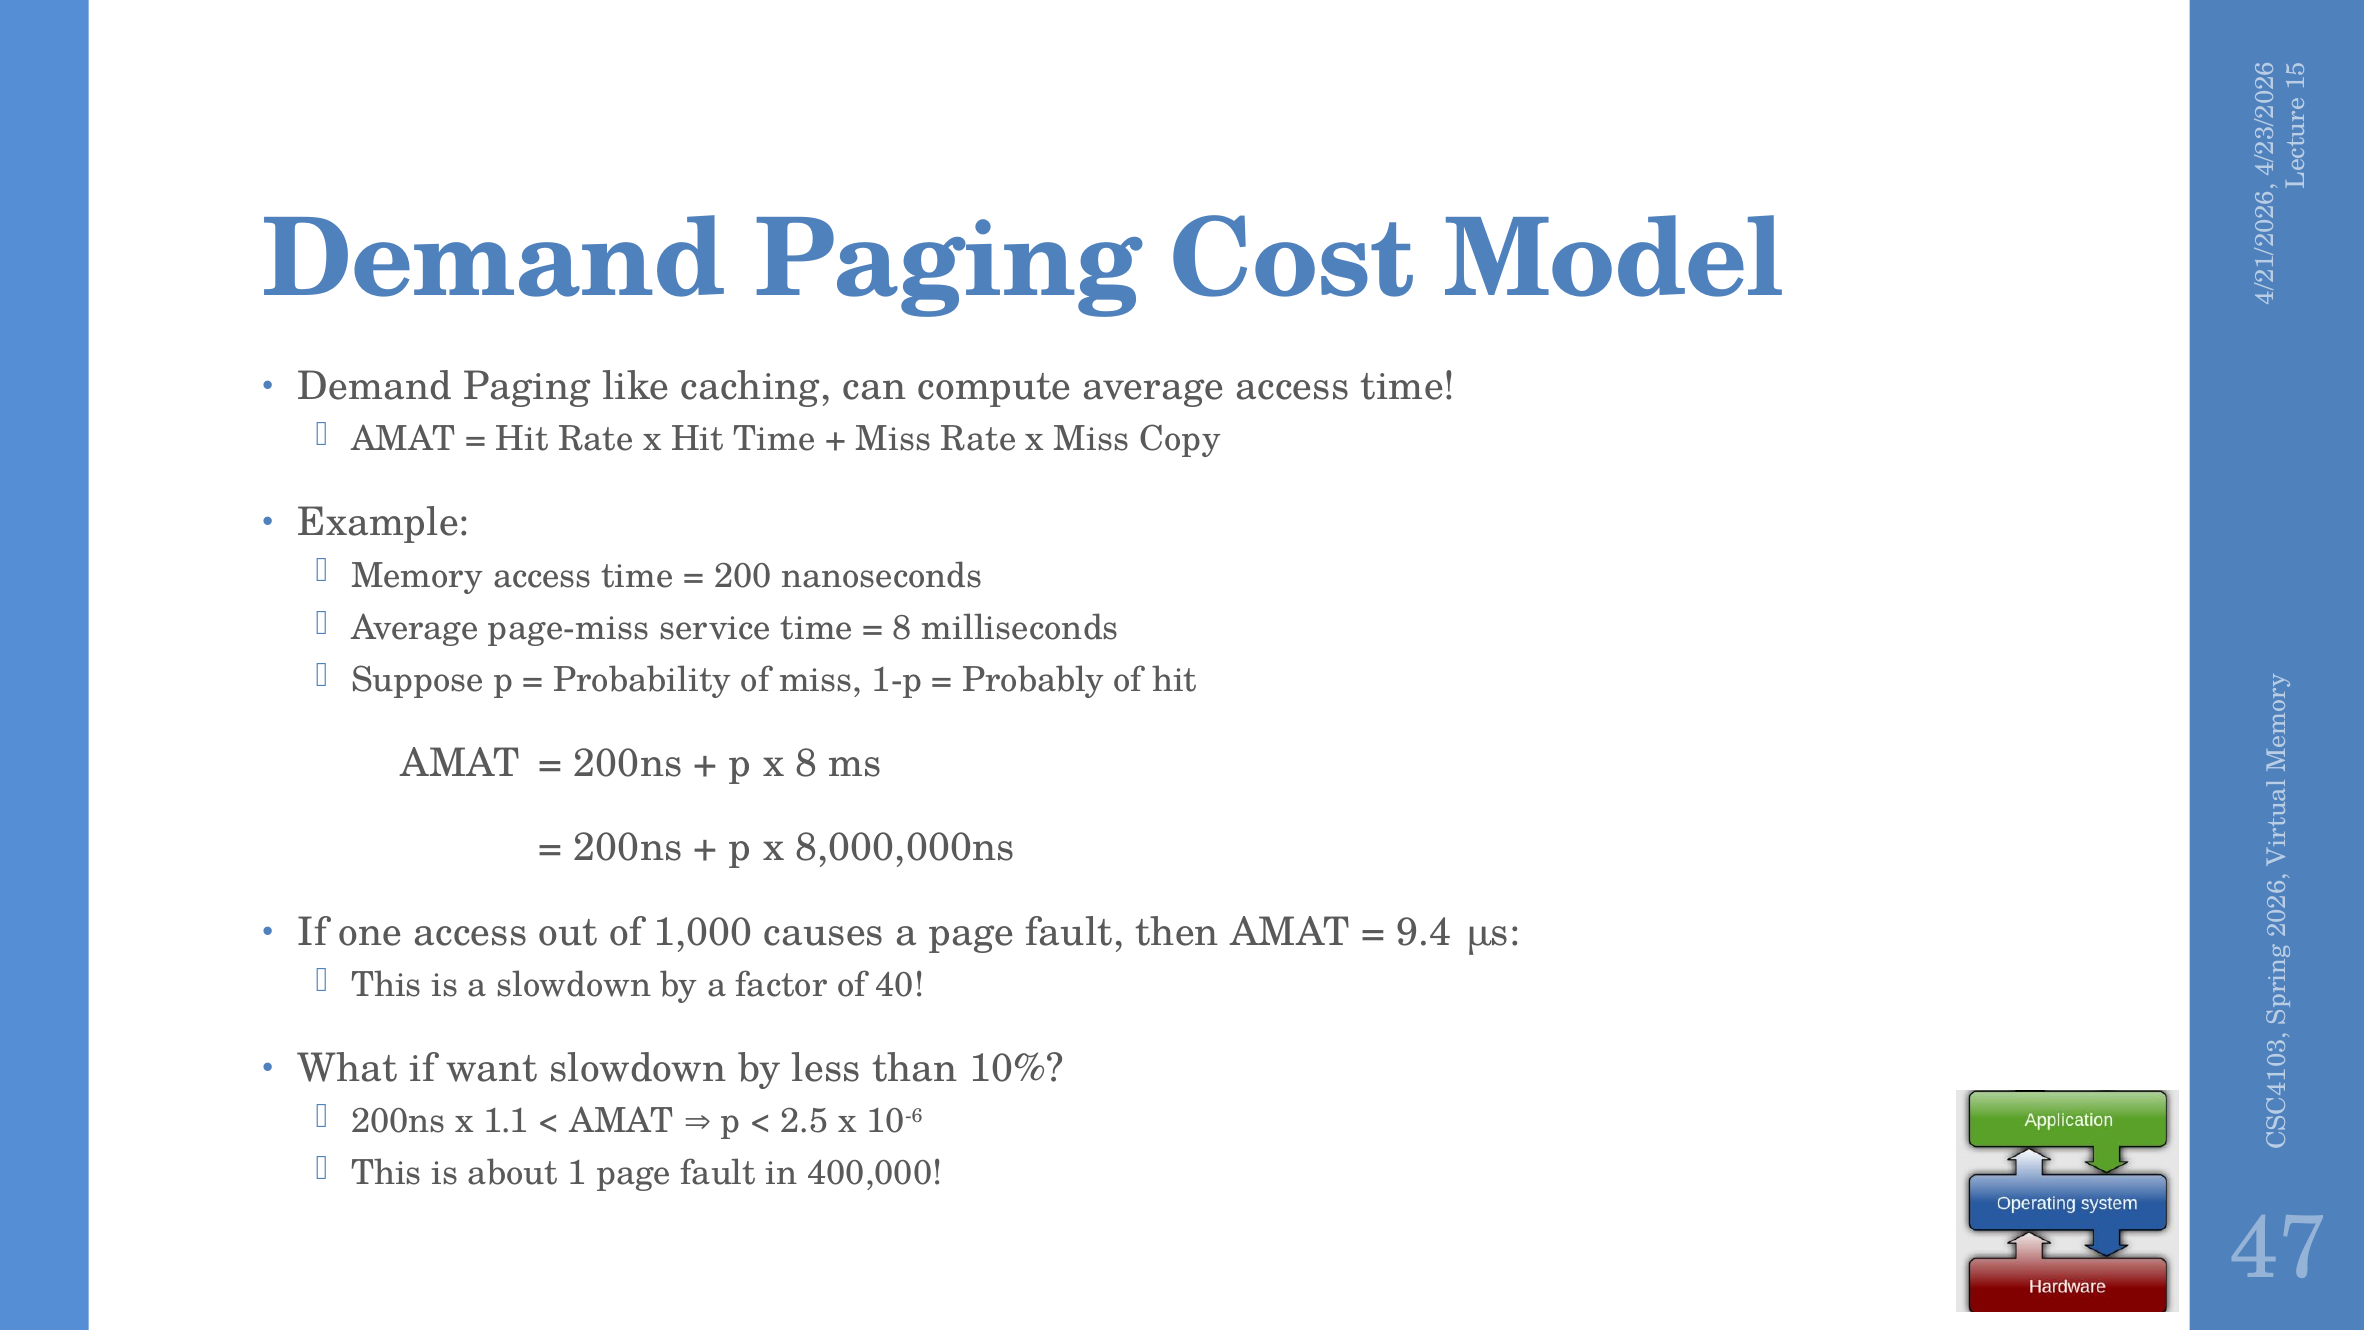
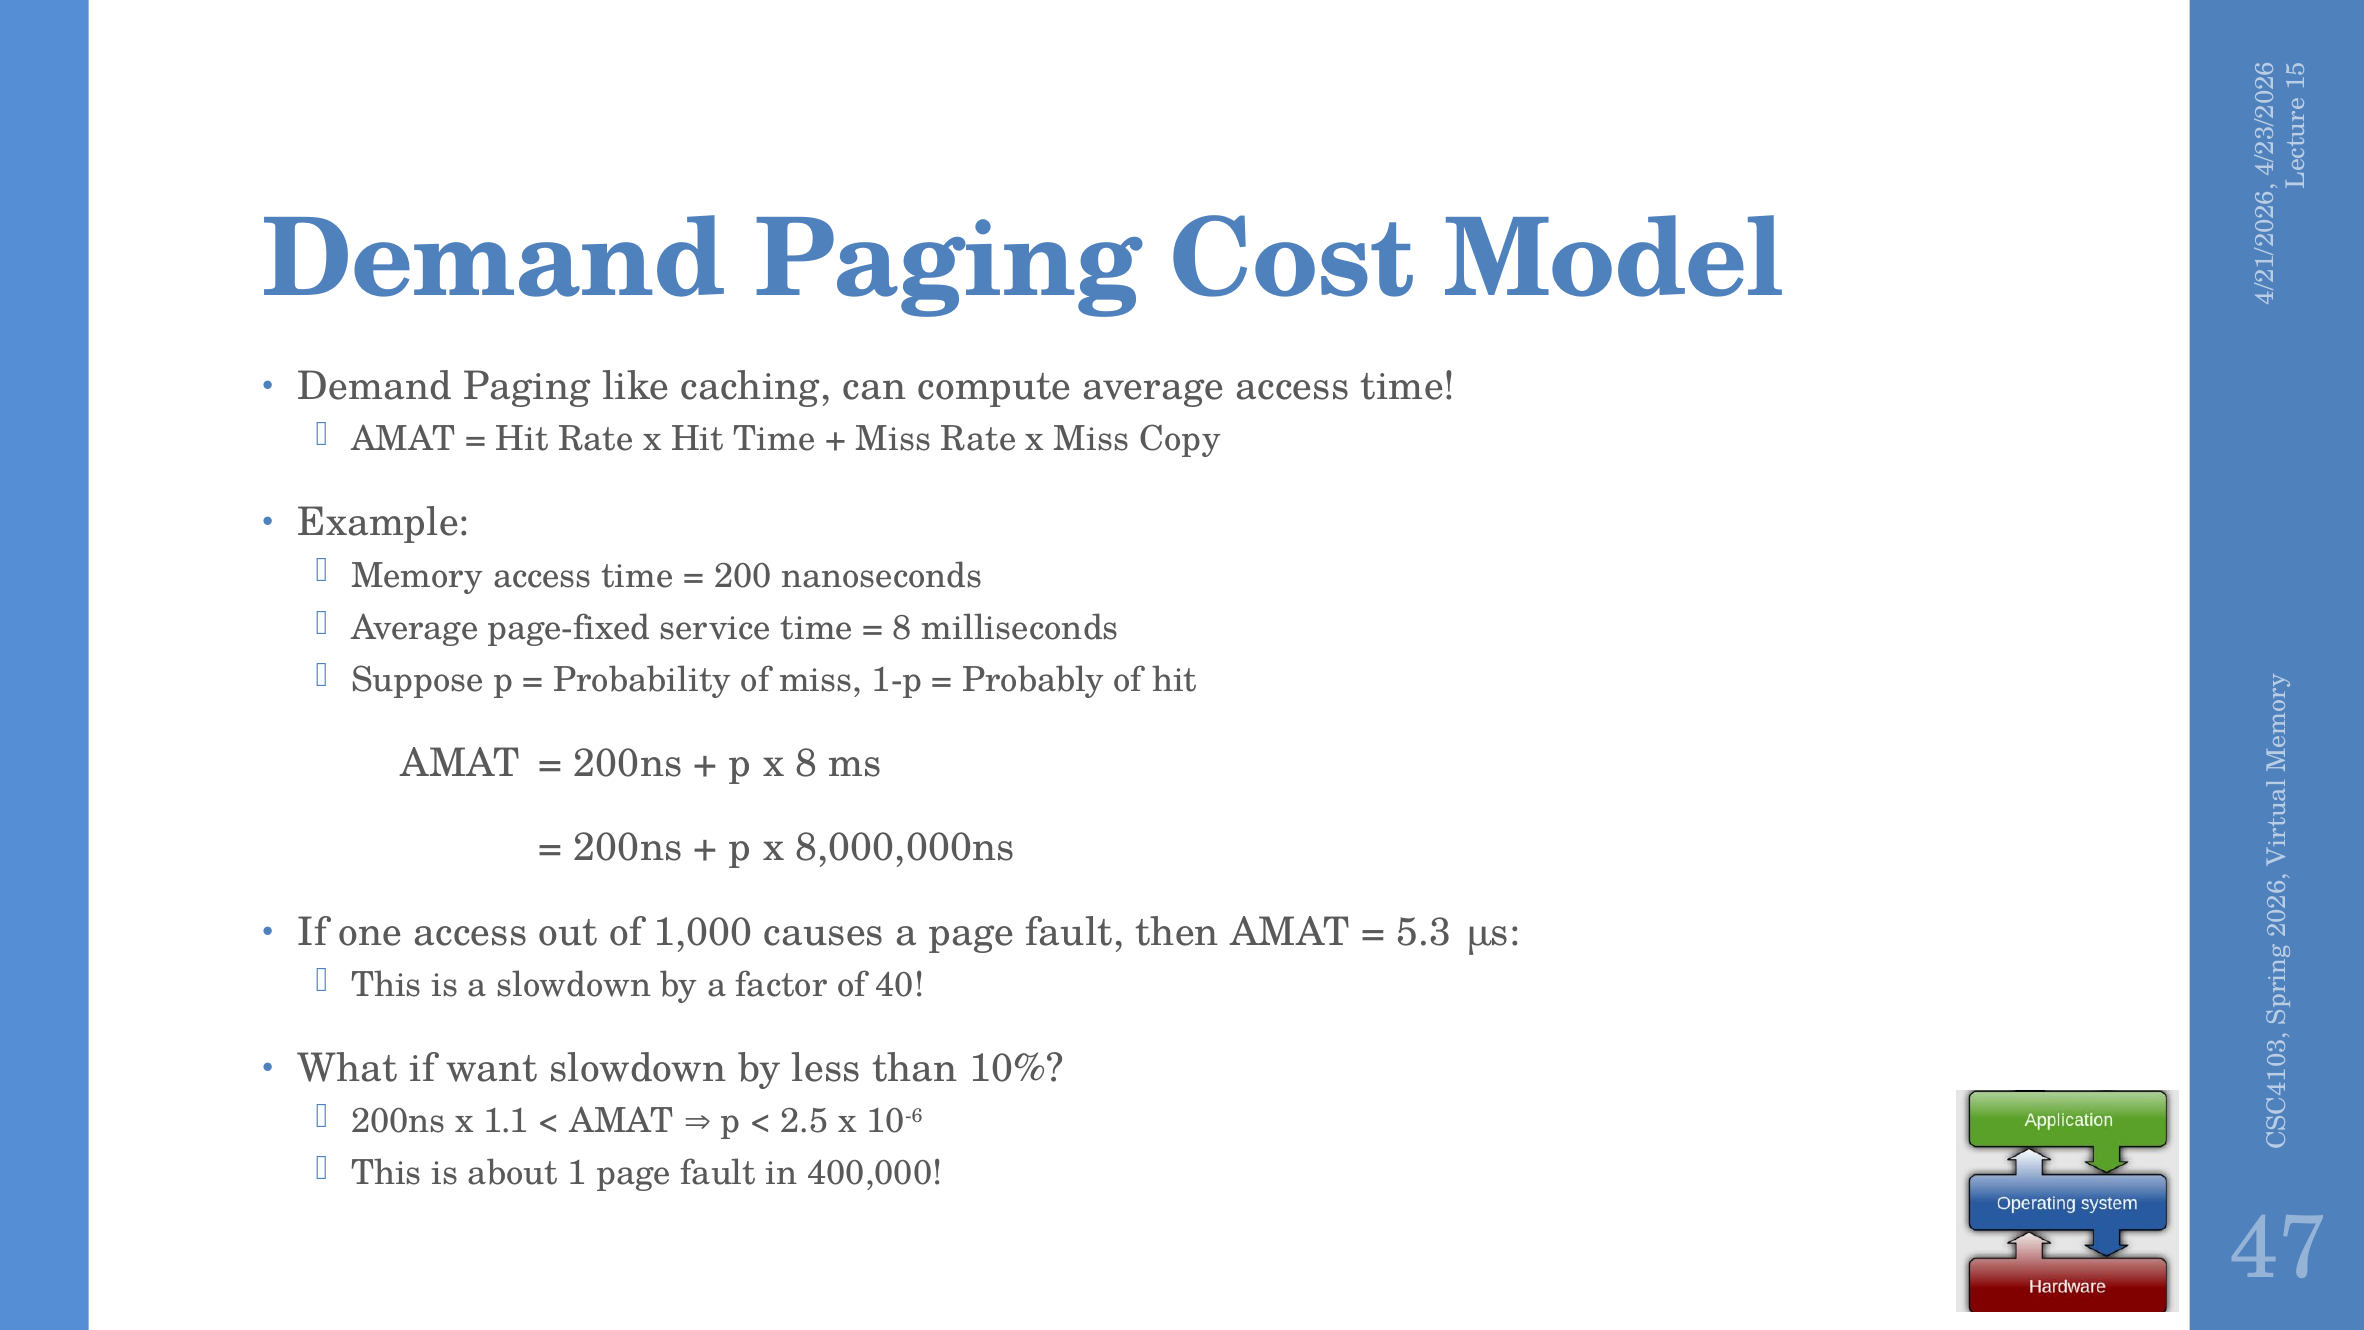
page-miss: page-miss -> page-fixed (569, 628)
9.4: 9.4 -> 5.3 (1424, 932)
